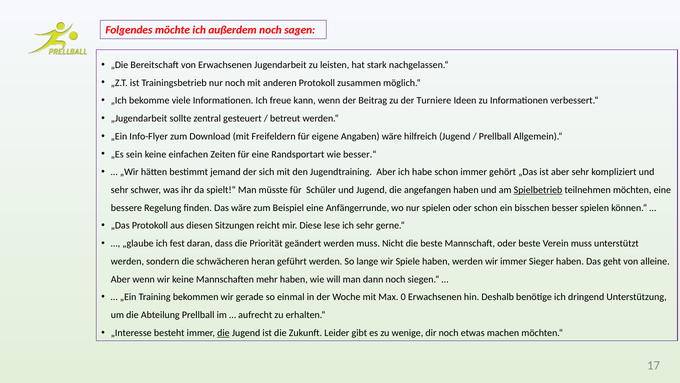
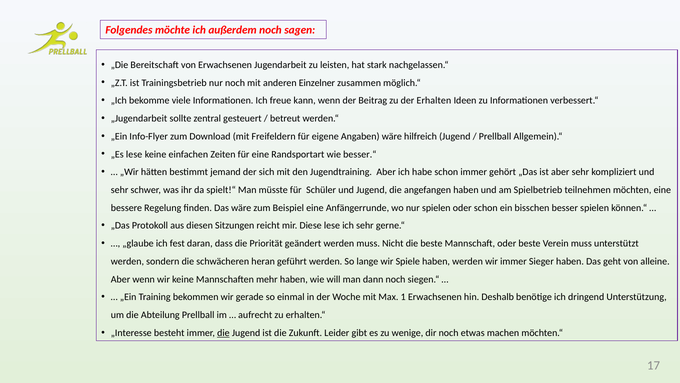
anderen Protokoll: Protokoll -> Einzelner (317, 83)
Turniere: Turniere -> Erhalten (434, 100)
„Es sein: sein -> lese (134, 154)
Spielbetrieb underline: present -> none (538, 190)
0: 0 -> 1 (403, 297)
